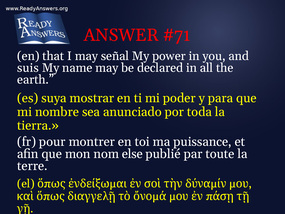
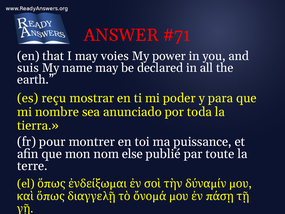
señal: señal -> voies (115, 56)
suya: suya -> reçu (54, 98)
